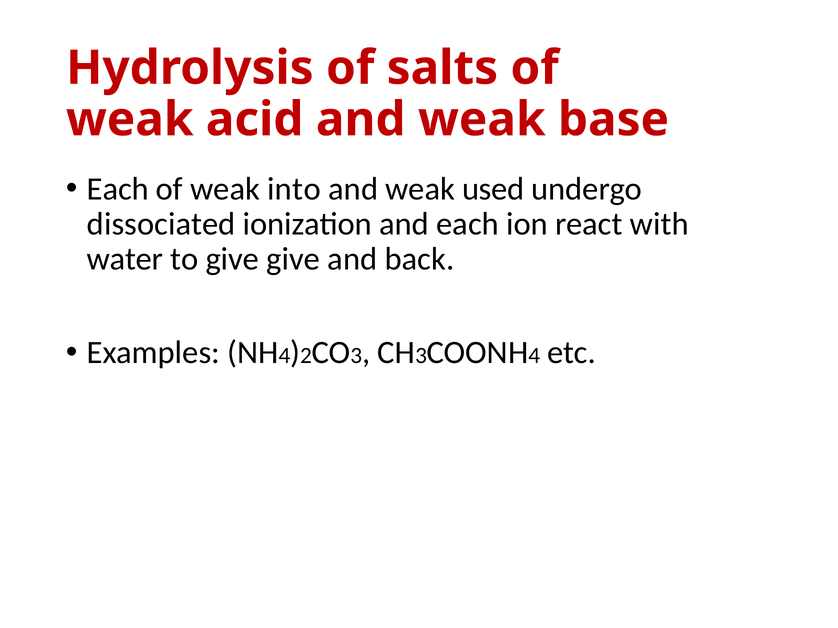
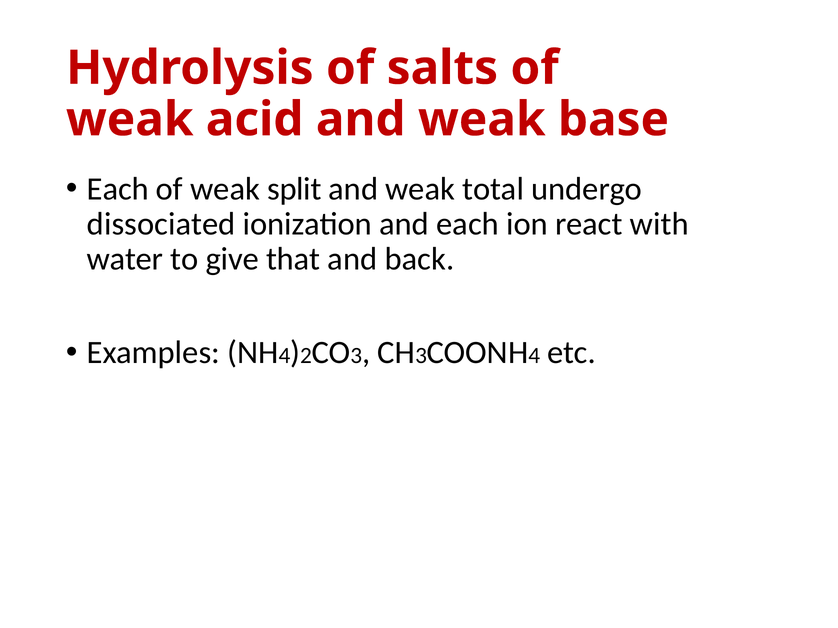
into: into -> split (294, 189)
used: used -> total (493, 189)
give give: give -> that (293, 259)
